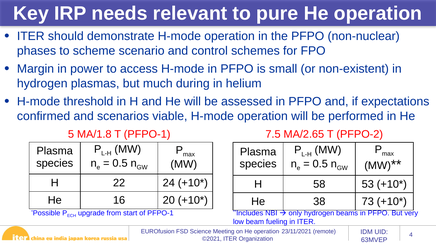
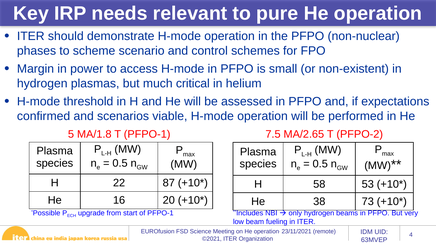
during: during -> critical (193, 84)
24: 24 -> 87 (169, 183)
